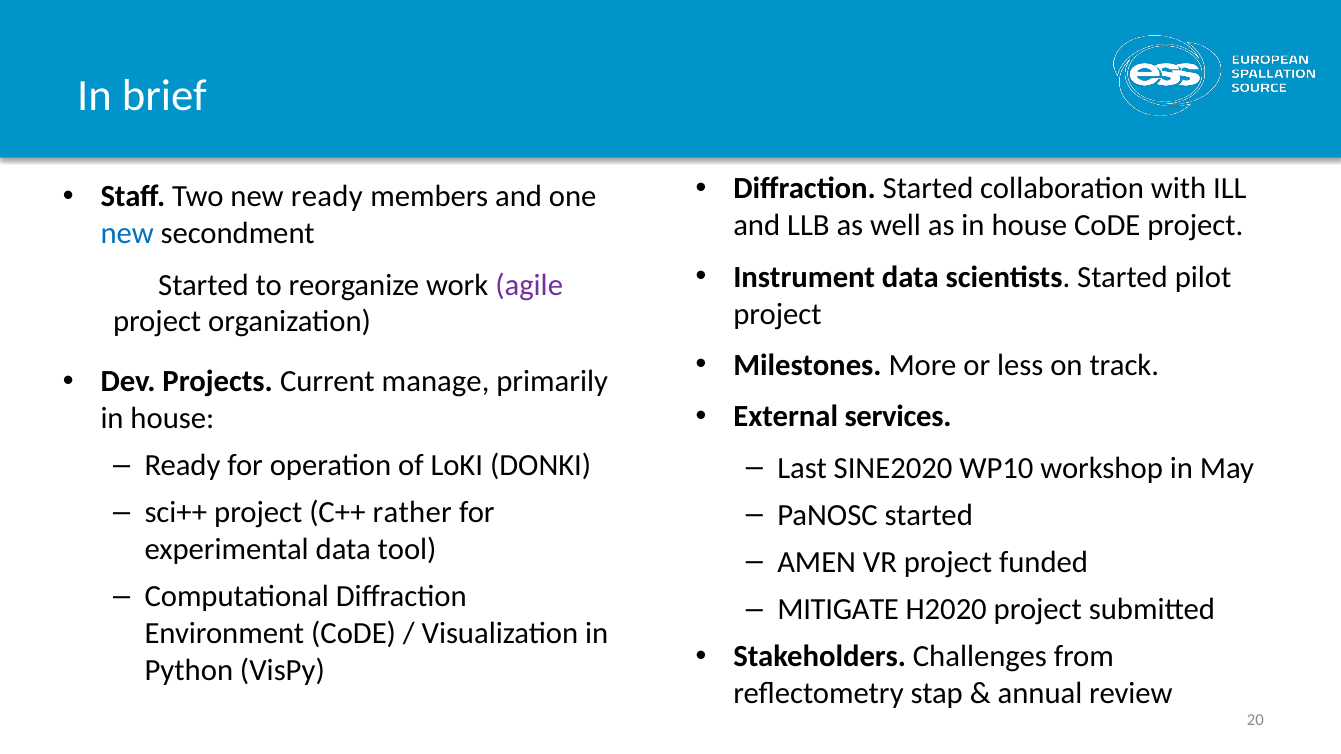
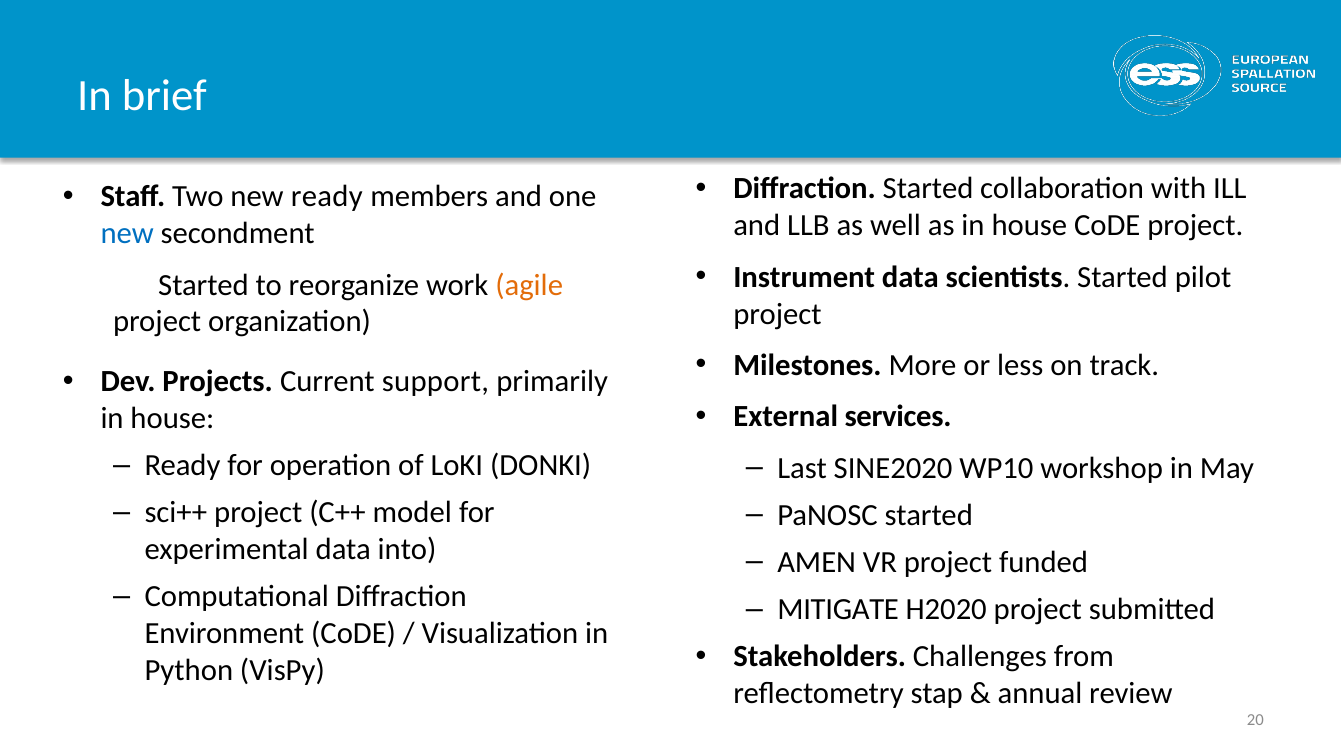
agile colour: purple -> orange (529, 285)
manage: manage -> support (435, 382)
rather: rather -> model (412, 513)
tool: tool -> into (407, 550)
